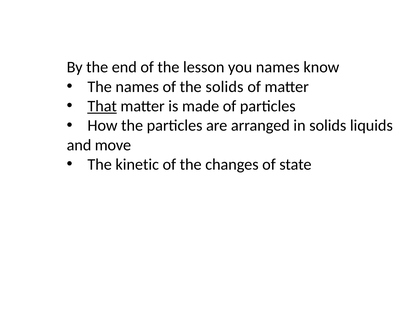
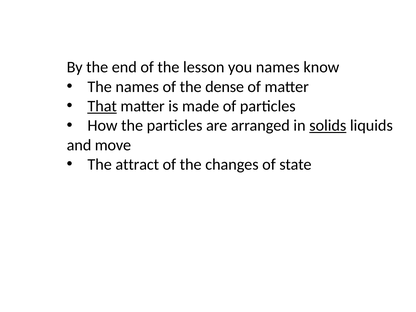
the solids: solids -> dense (225, 87)
solids underline: none -> present (328, 126)
kinetic: kinetic -> attract (137, 164)
